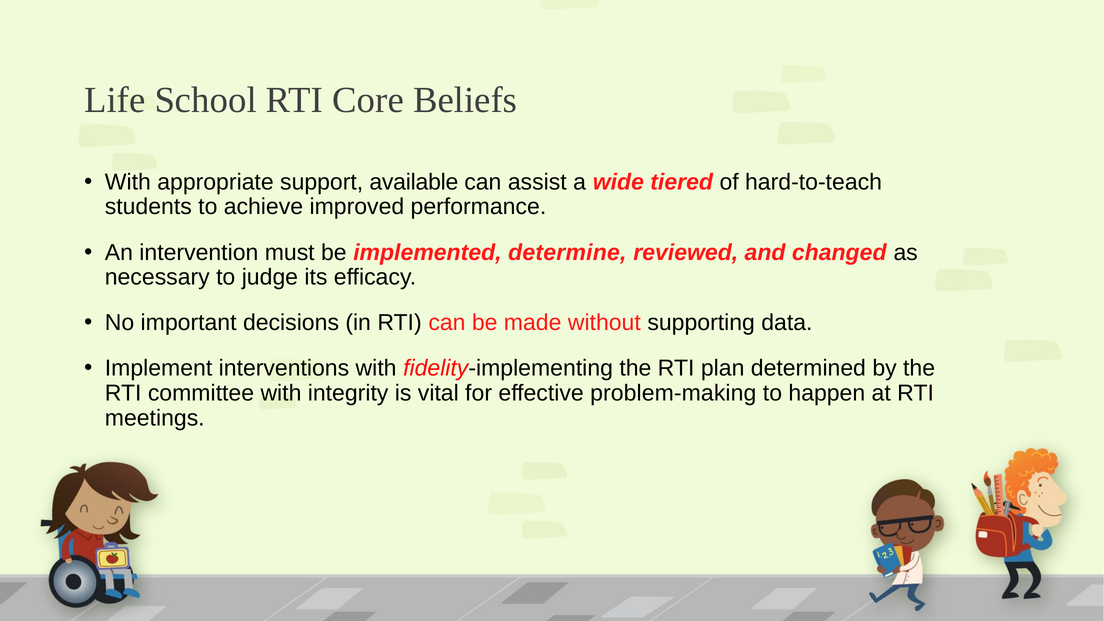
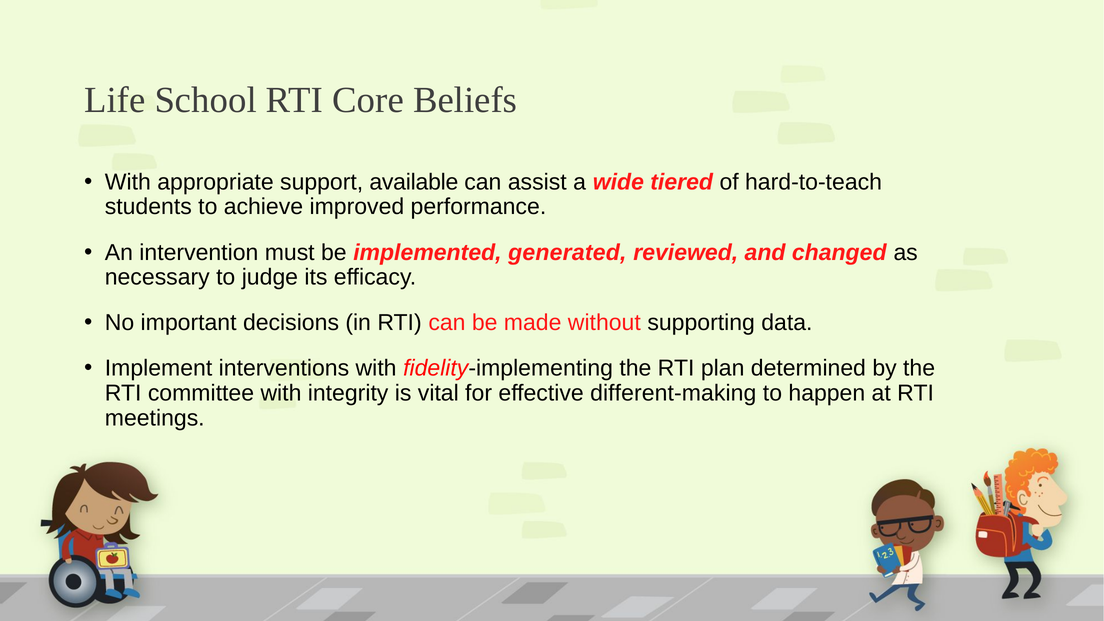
determine: determine -> generated (567, 252)
problem-making: problem-making -> different-making (673, 393)
